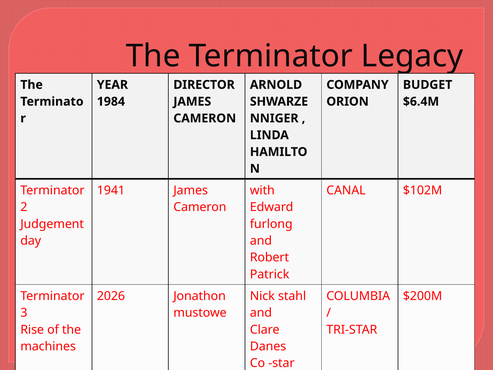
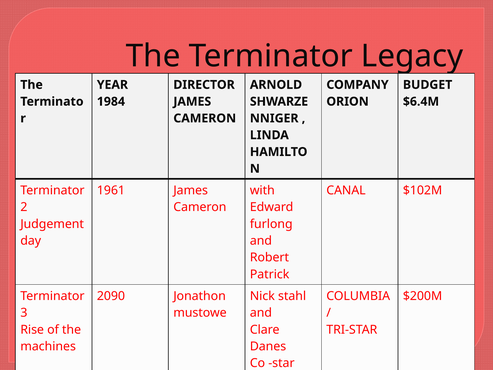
1941: 1941 -> 1961 (111, 190)
2026: 2026 -> 2090 (111, 296)
